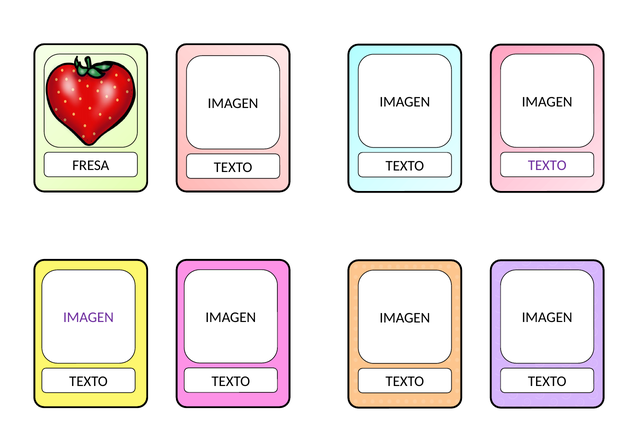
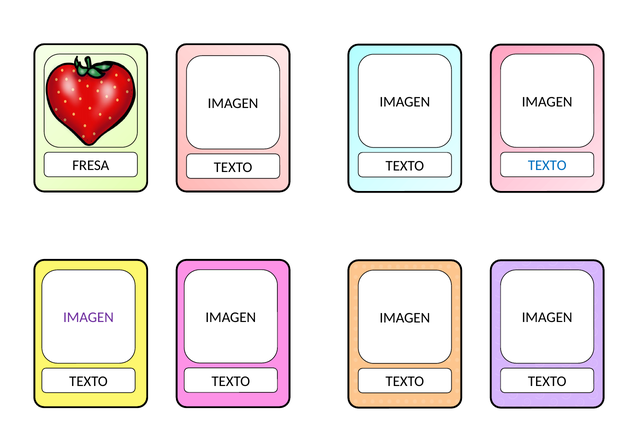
TEXTO colour: purple -> blue (547, 165)
